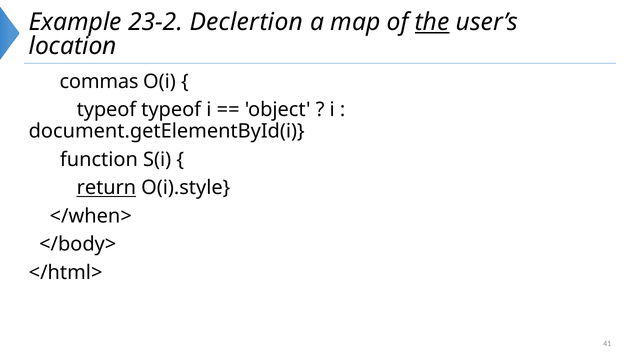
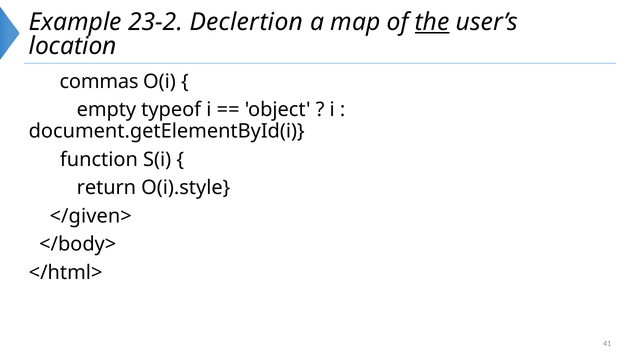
typeof: typeof -> empty (106, 110)
return underline: present -> none (106, 188)
</when>: </when> -> </given> (91, 216)
